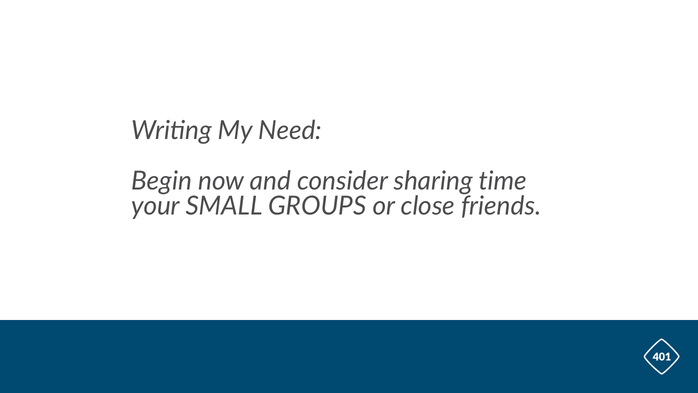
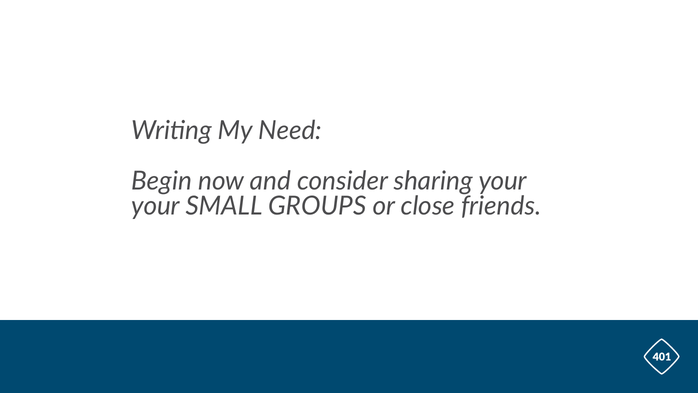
sharing time: time -> your (503, 181)
